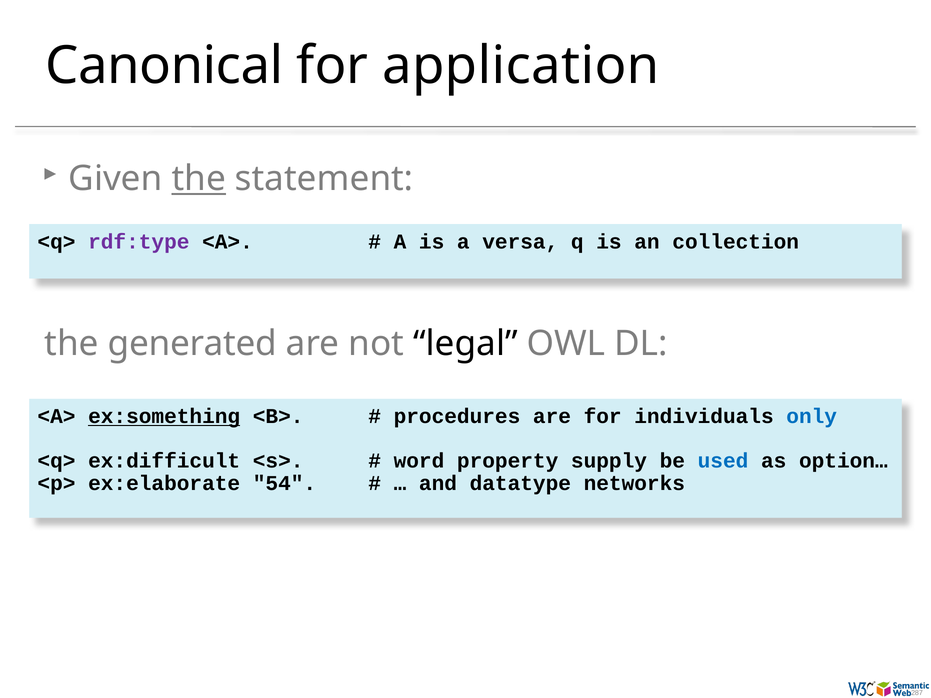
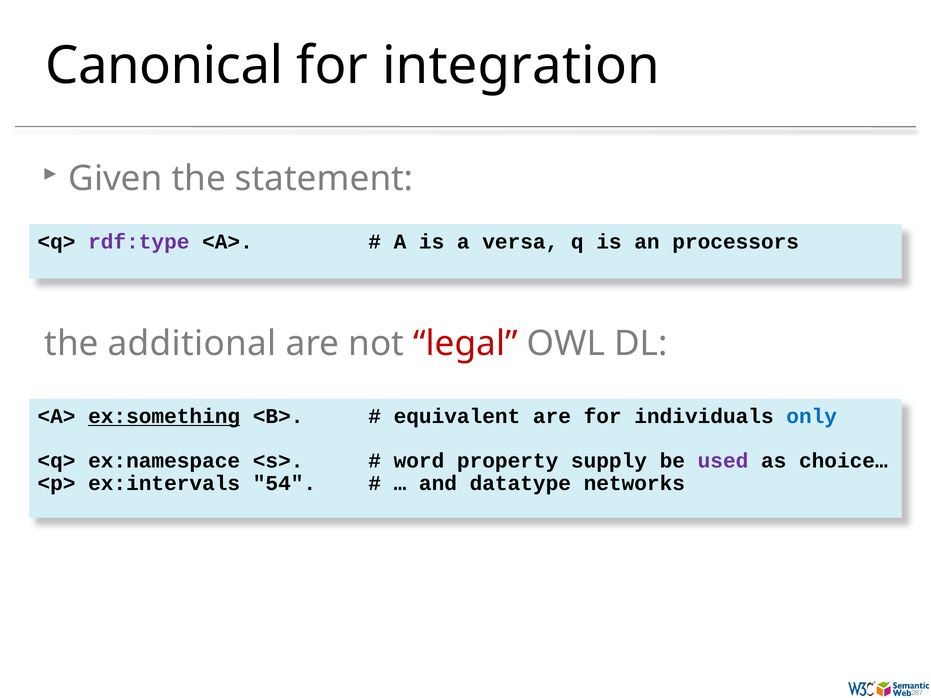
application: application -> integration (521, 66)
the underline: present -> none (199, 179)
collection: collection -> processors (736, 242)
generated: generated -> additional (192, 344)
legal colour: black -> red (466, 344)
procedures: procedures -> equivalent (457, 416)
ex:difficult: ex:difficult -> ex:namespace (164, 461)
used colour: blue -> purple (723, 461)
option…: option… -> choice… (843, 461)
ex:elaborate: ex:elaborate -> ex:intervals (164, 483)
